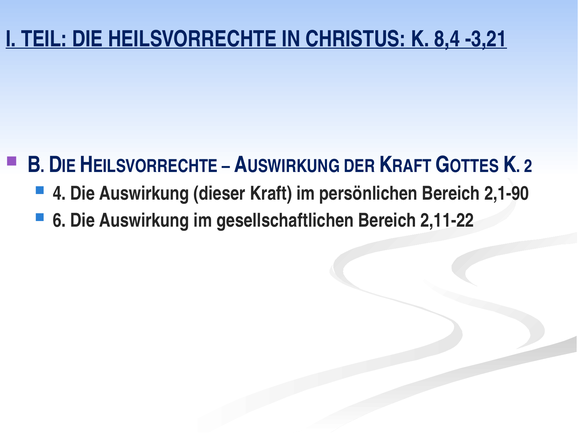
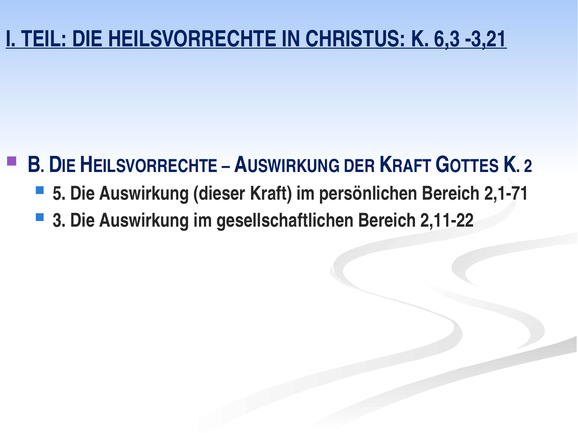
8,4: 8,4 -> 6,3 (447, 39)
4: 4 -> 5 (59, 194)
2,1-90: 2,1-90 -> 2,1-71 (507, 194)
6: 6 -> 3 (59, 221)
